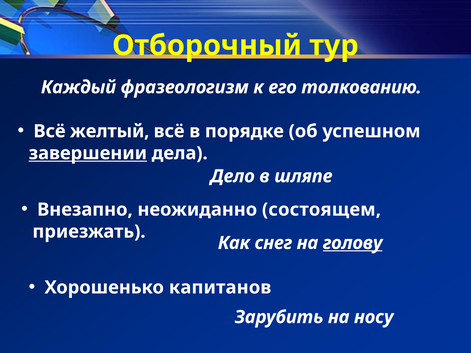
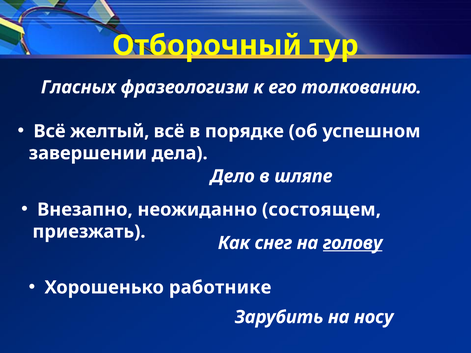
Каждый: Каждый -> Гласных (78, 87)
завершении underline: present -> none (88, 153)
капитанов: капитанов -> работнике (220, 288)
